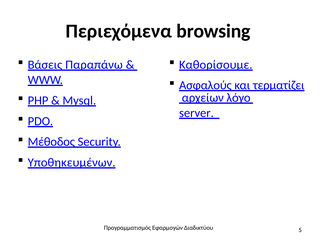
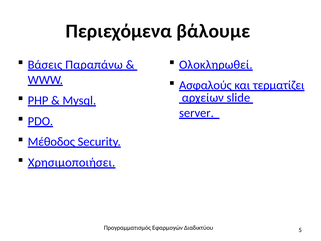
browsing: browsing -> βάλουμε (213, 31)
Καθορίσουμε: Καθορίσουμε -> Ολοκληρωθεί (216, 65)
λόγο: λόγο -> slide (238, 98)
Υποθηκευμένων: Υποθηκευμένων -> Χρησιμοποιήσει (72, 162)
